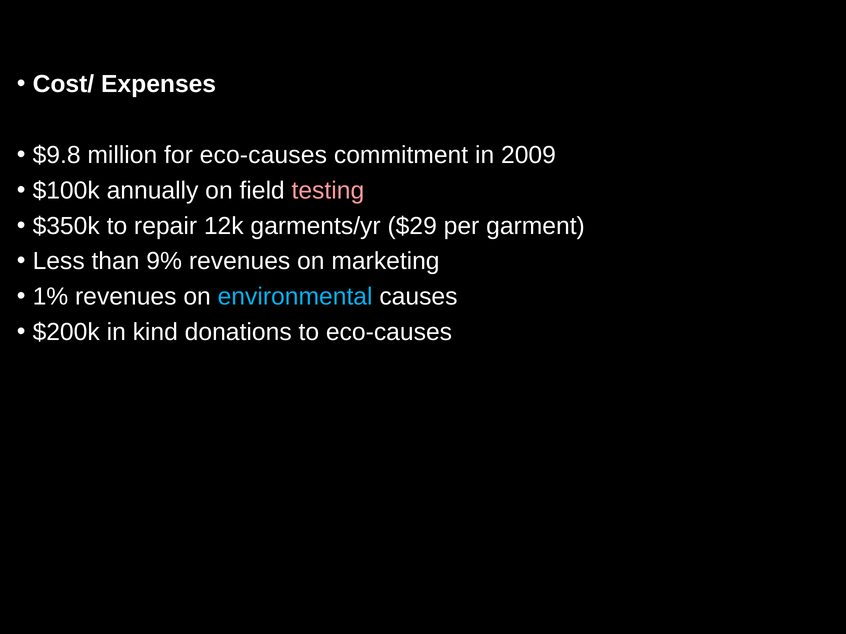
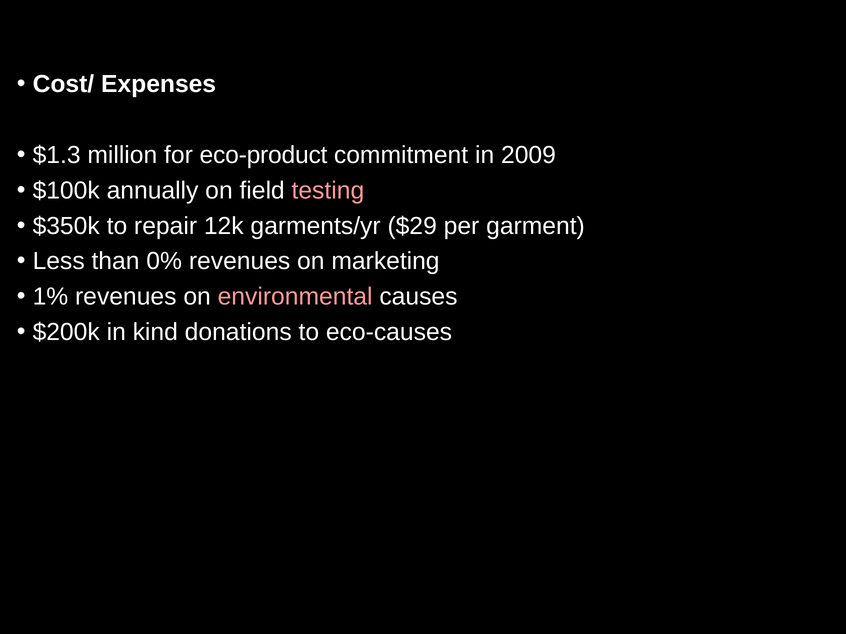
$9.8: $9.8 -> $1.3 (57, 155)
for eco-causes: eco-causes -> eco-product (264, 155)
9%: 9% -> 0% (164, 262)
environmental colour: light blue -> pink (295, 297)
